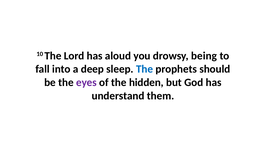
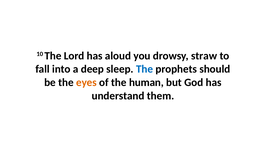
being: being -> straw (204, 56)
eyes colour: purple -> orange (86, 82)
hidden: hidden -> human (146, 82)
